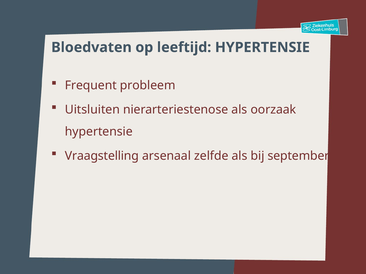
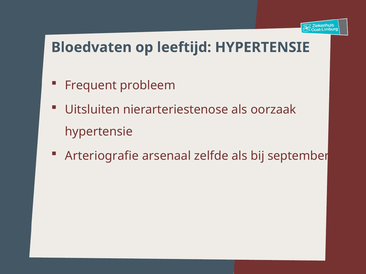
Vraagstelling: Vraagstelling -> Arteriografie (102, 156)
